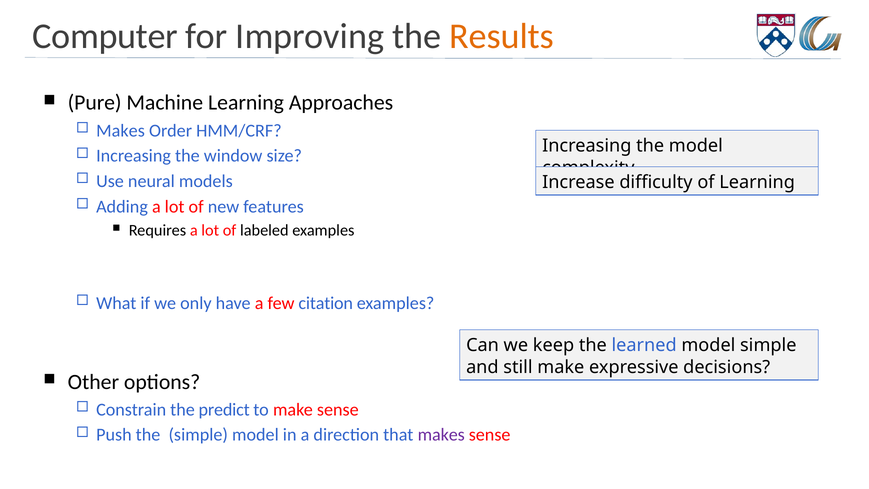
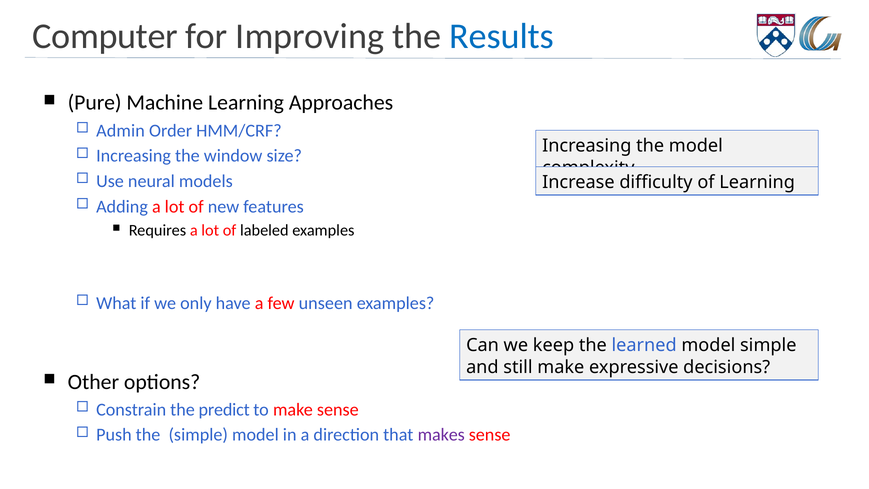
Results colour: orange -> blue (502, 36)
Makes: Makes -> Admin (120, 131)
citation: citation -> unseen (326, 303)
